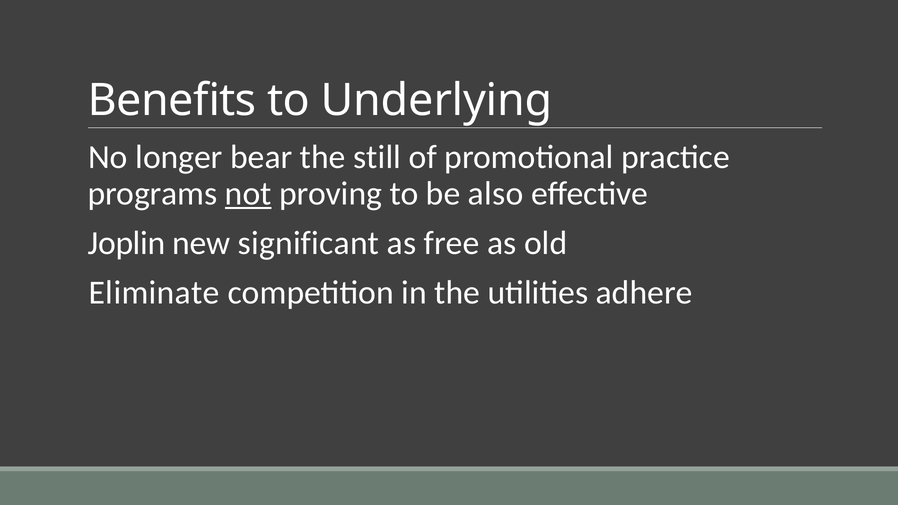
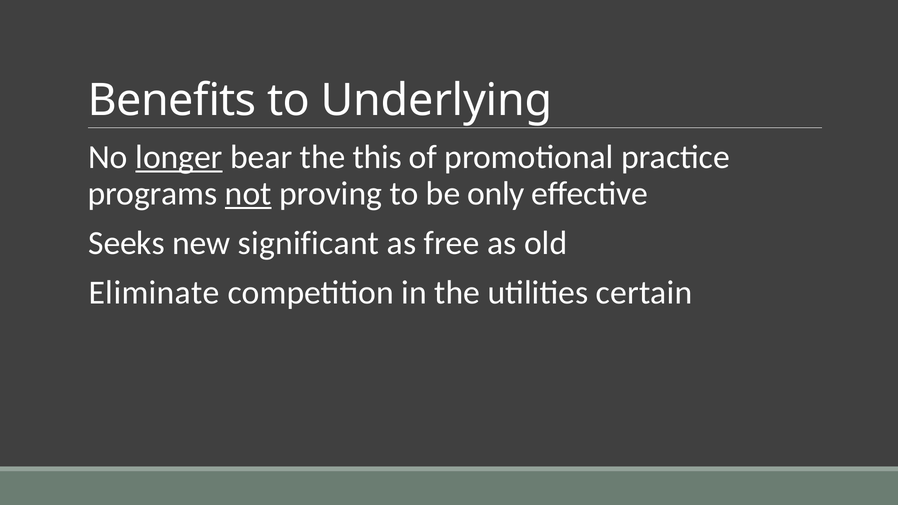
longer underline: none -> present (179, 157)
still: still -> this (377, 157)
also: also -> only (496, 194)
Joplin: Joplin -> Seeks (127, 243)
adhere: adhere -> certain (644, 293)
